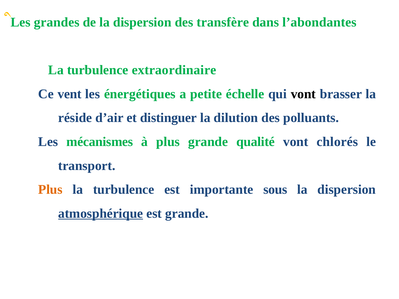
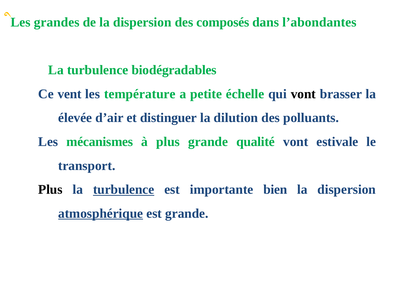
transfère: transfère -> composés (223, 22)
extraordinaire: extraordinaire -> biodégradables (174, 70)
énergétiques: énergétiques -> température (140, 94)
réside: réside -> élevée (75, 118)
chlorés: chlorés -> estivale (337, 142)
Plus colour: orange -> black (50, 190)
turbulence underline: none -> present (124, 190)
sous: sous -> bien (275, 190)
